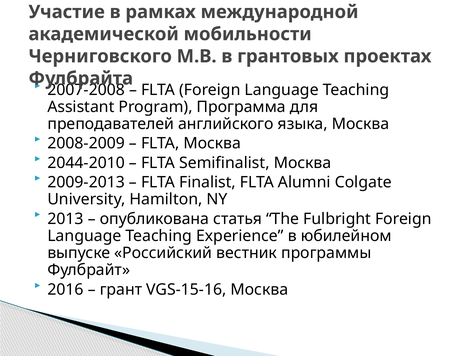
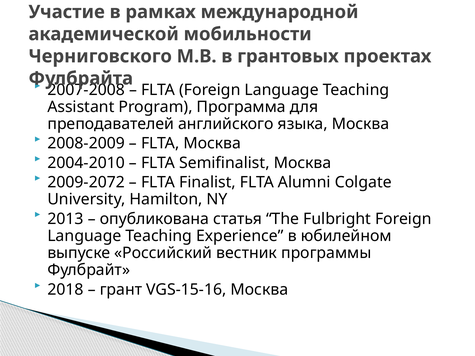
2044-2010: 2044-2010 -> 2004-2010 (86, 163)
2009-2013: 2009-2013 -> 2009-2072 (86, 182)
2016: 2016 -> 2018 (66, 290)
